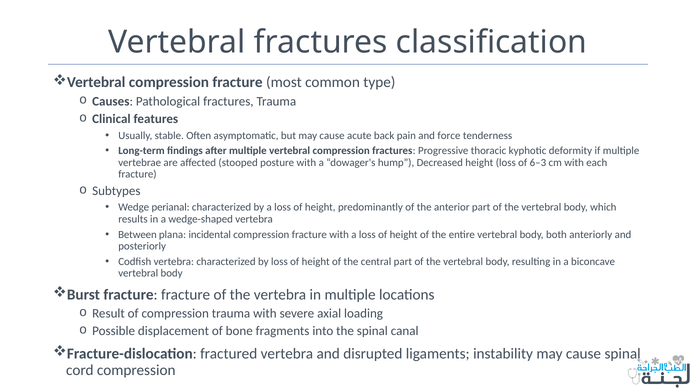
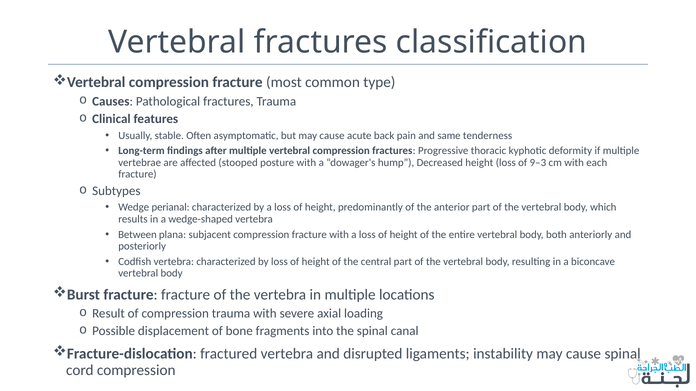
force: force -> same (449, 136)
6–3: 6–3 -> 9–3 (538, 163)
incidental: incidental -> subjacent (210, 235)
